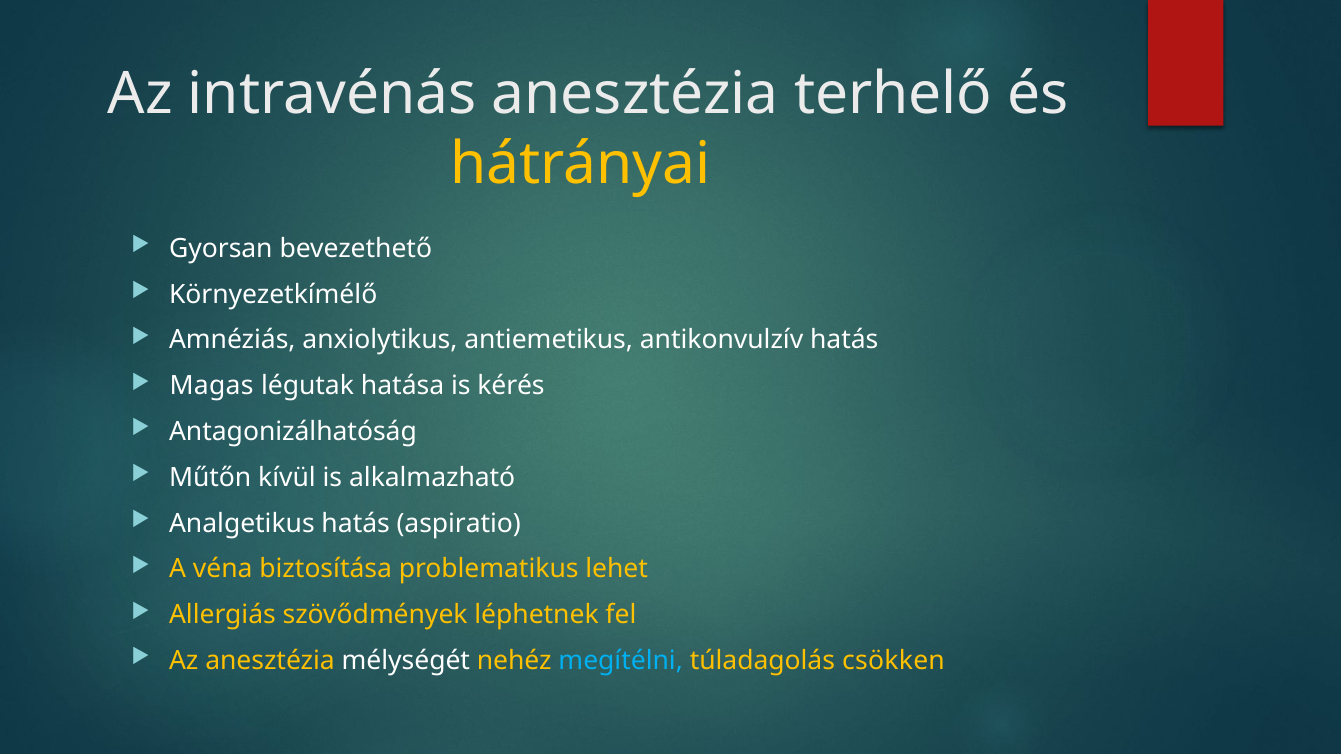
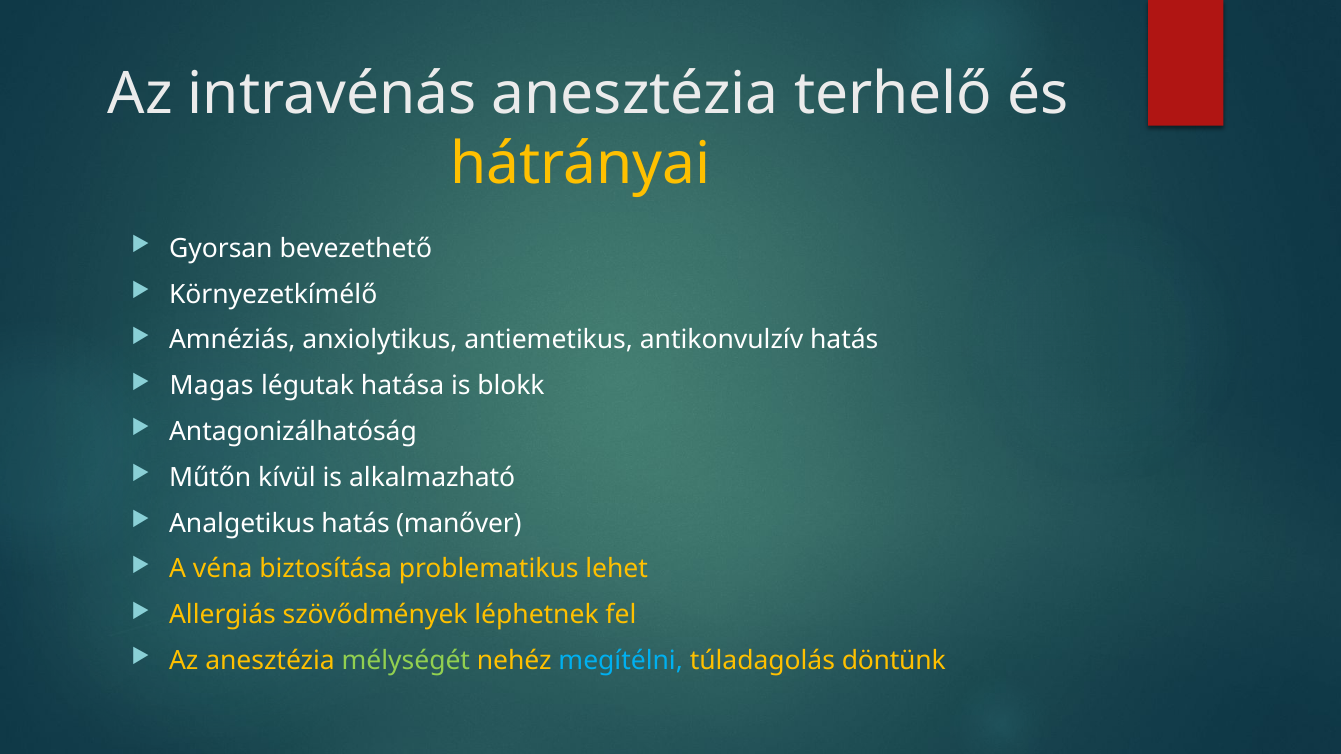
kérés: kérés -> blokk (511, 386)
aspiratio: aspiratio -> manőver (459, 523)
mélységét colour: white -> light green (406, 661)
csökken: csökken -> döntünk (894, 661)
